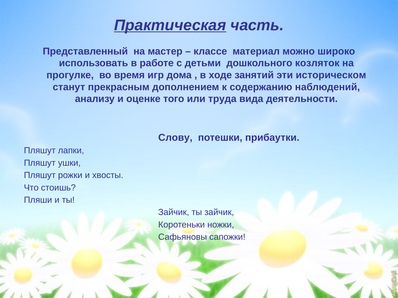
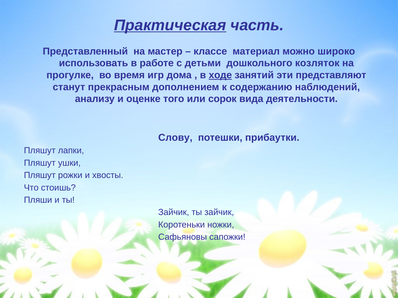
ходе underline: none -> present (220, 75)
историческом: историческом -> представляют (331, 75)
труда: труда -> сорок (222, 99)
